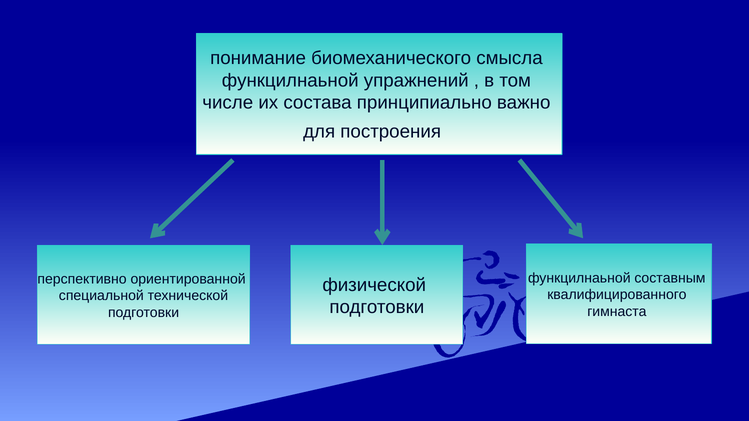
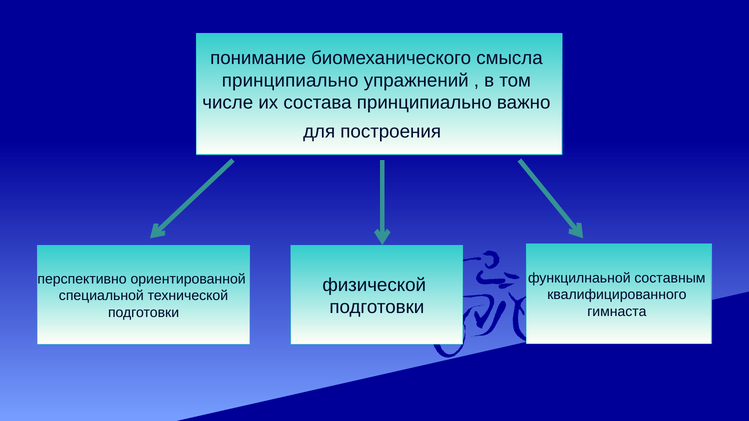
функцилнаьной: функцилнаьной -> принципиально (290, 80)
